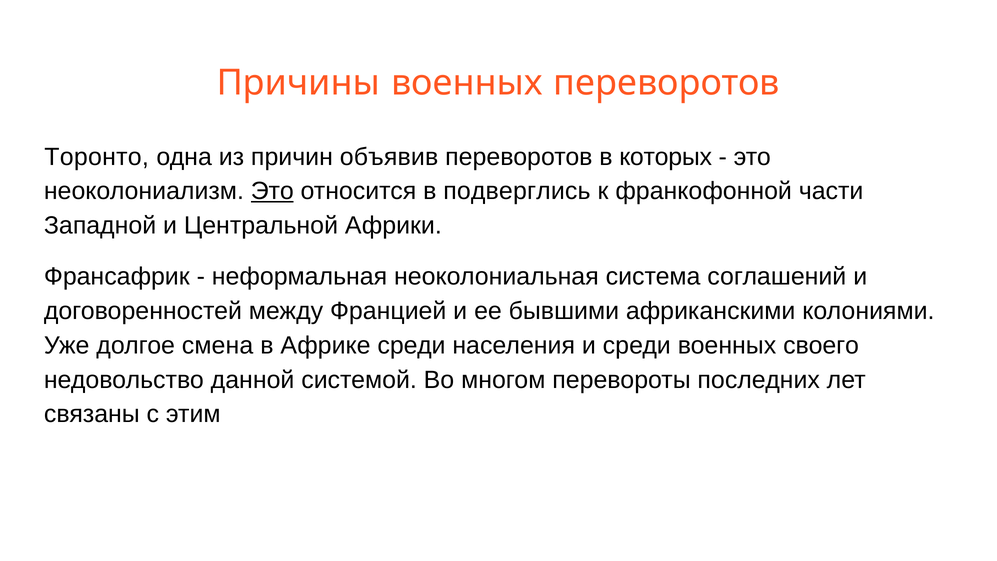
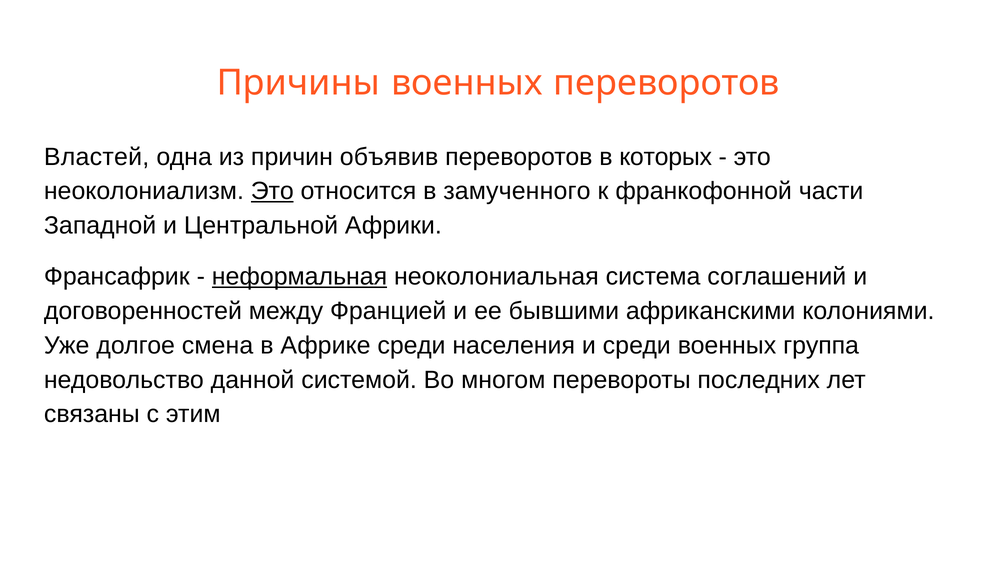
Торонто: Торонто -> Властей (97, 157)
подверглись: подверглись -> замученного (517, 191)
неформальная underline: none -> present (299, 277)
своего: своего -> группа (821, 345)
